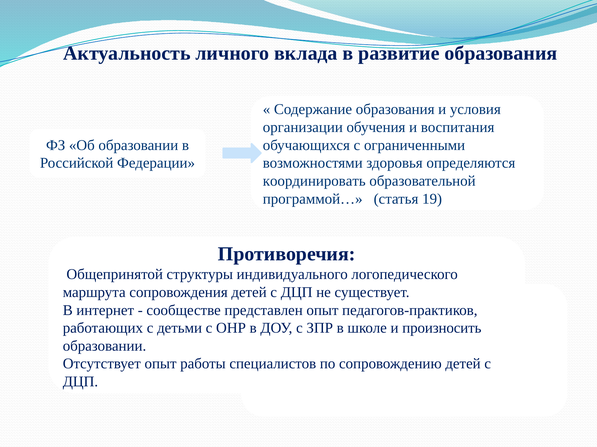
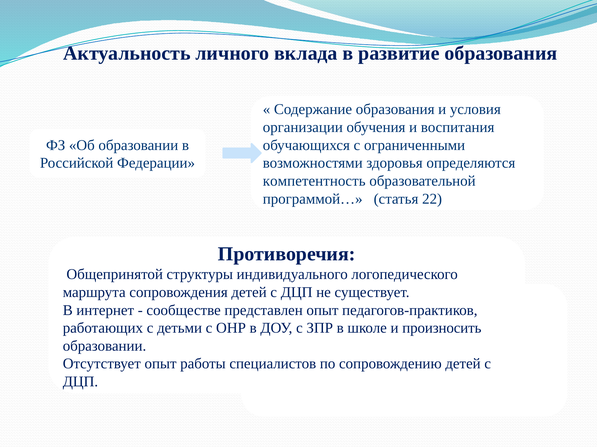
координировать: координировать -> компетентность (314, 181)
19: 19 -> 22 (432, 199)
